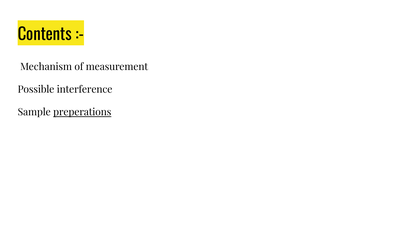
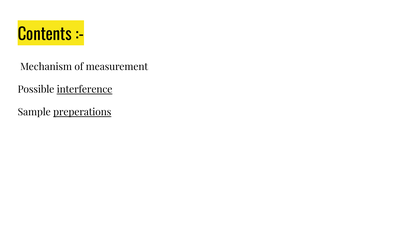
interference underline: none -> present (85, 90)
